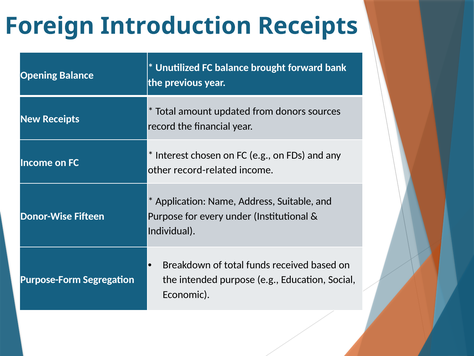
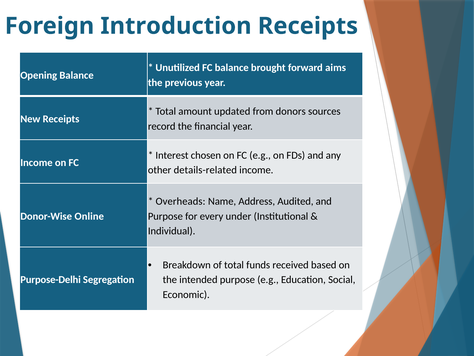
bank: bank -> aims (336, 68)
record-related: record-related -> details-related (205, 170)
Application: Application -> Overheads (181, 201)
Suitable: Suitable -> Audited (295, 201)
Fifteen: Fifteen -> Online (89, 216)
Purpose-Form: Purpose-Form -> Purpose-Delhi (51, 279)
